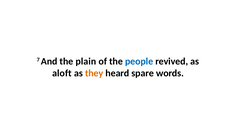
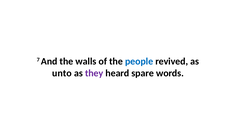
plain: plain -> walls (86, 61)
aloft: aloft -> unto (62, 73)
they colour: orange -> purple (94, 73)
